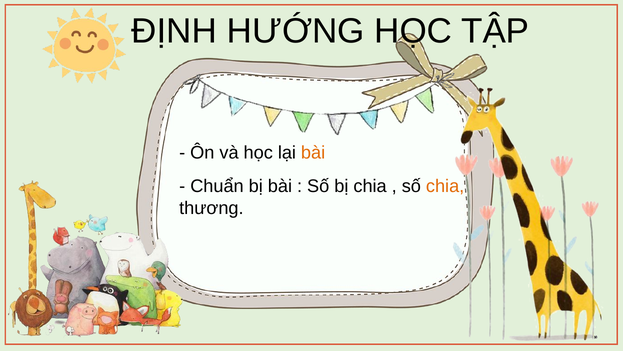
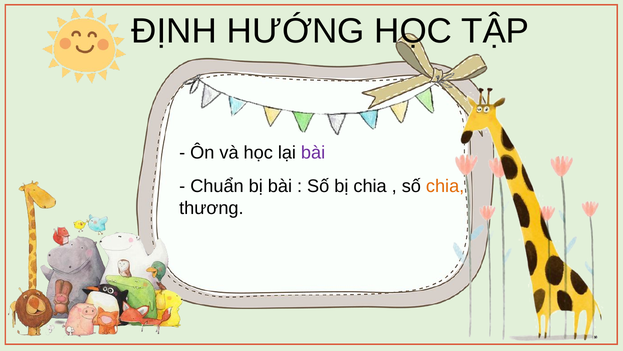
bài colour: orange -> purple (313, 152)
